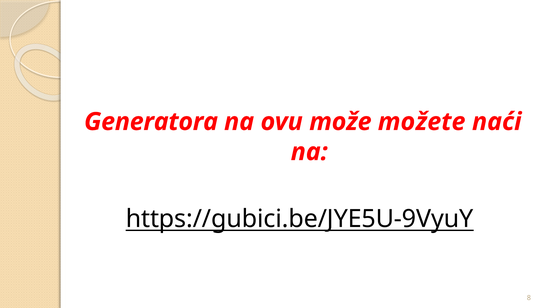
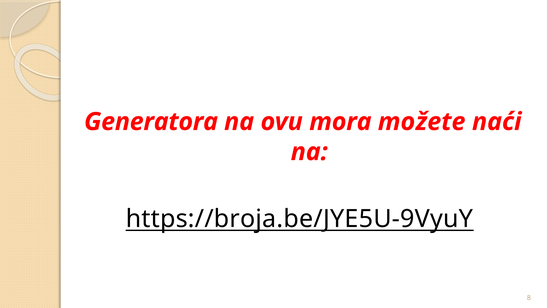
može: može -> mora (340, 122)
https://gubici.be/JYE5U-9VyuY: https://gubici.be/JYE5U-9VyuY -> https://broja.be/JYE5U-9VyuY (299, 219)
